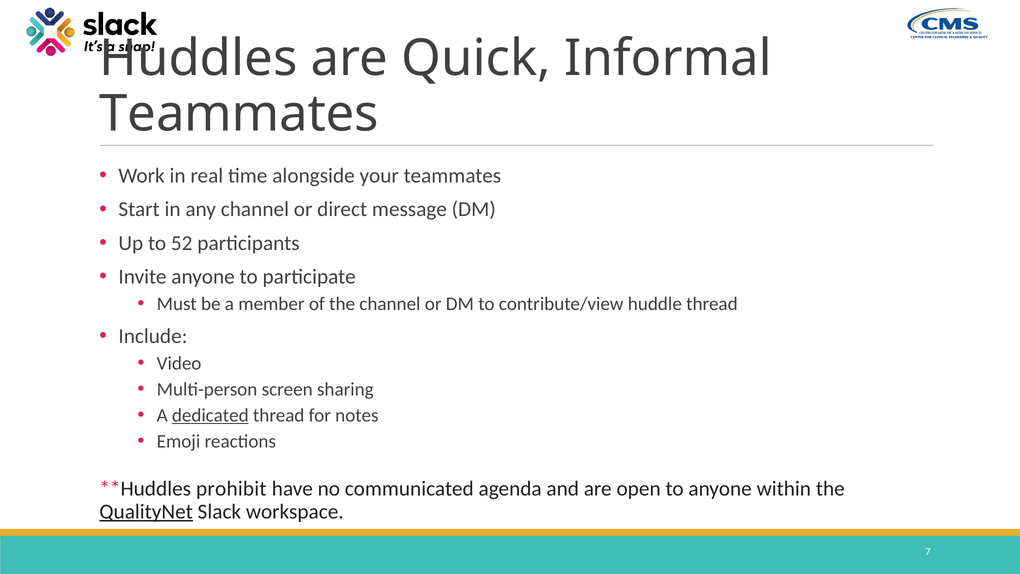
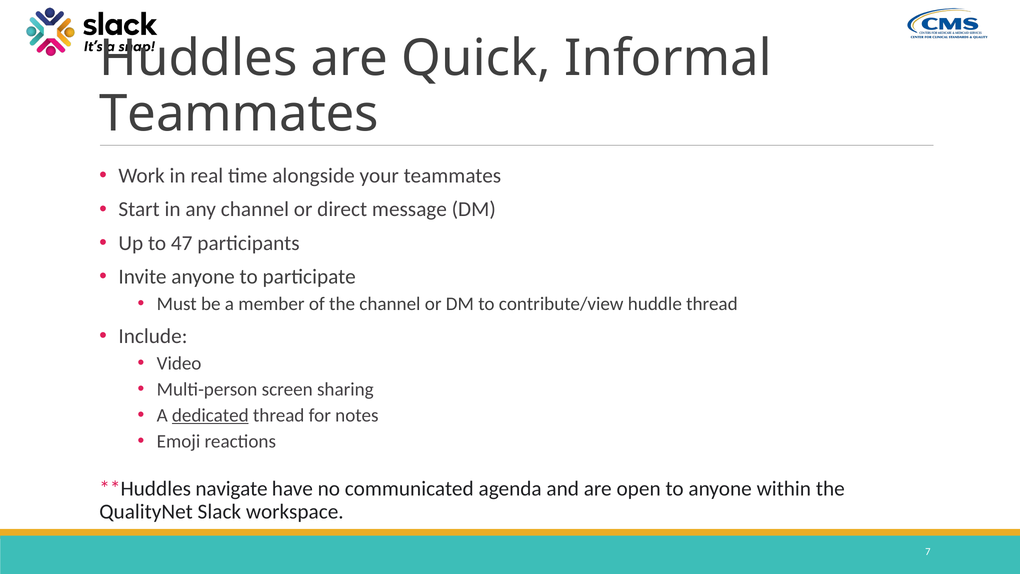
52: 52 -> 47 (182, 243)
prohibit: prohibit -> navigate (232, 488)
QualityNet underline: present -> none (146, 511)
